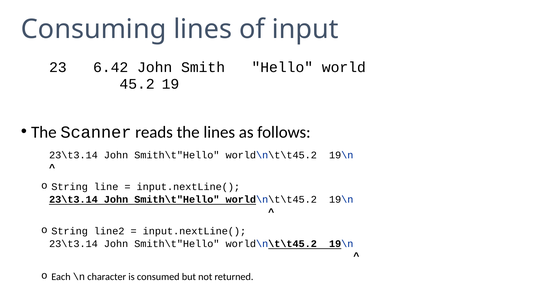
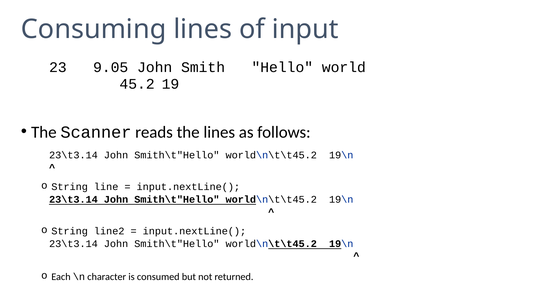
6.42: 6.42 -> 9.05 (111, 67)
